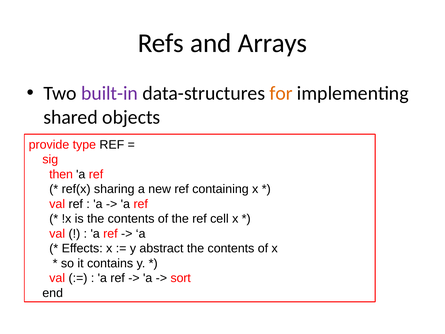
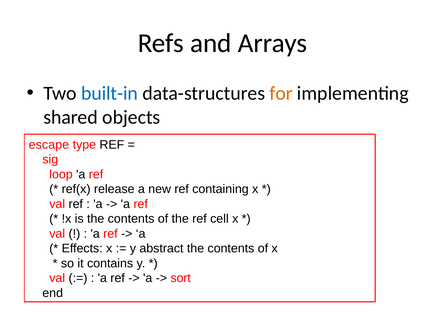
built-in colour: purple -> blue (110, 93)
provide: provide -> escape (49, 144)
then: then -> loop (61, 174)
sharing: sharing -> release (114, 189)
